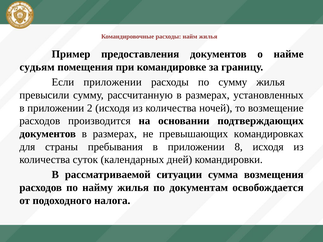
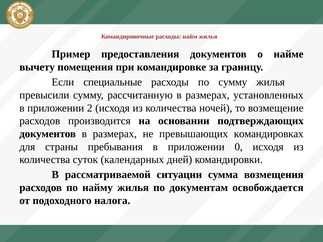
судьям: судьям -> вычету (37, 67)
Если приложении: приложении -> специальные (113, 82)
8: 8 -> 0 (239, 147)
